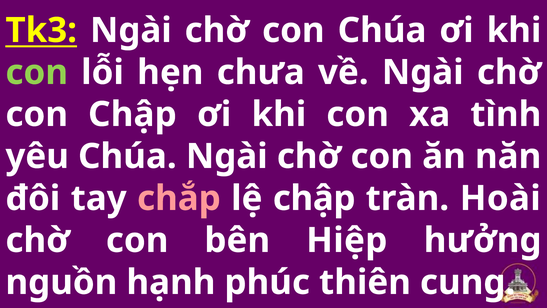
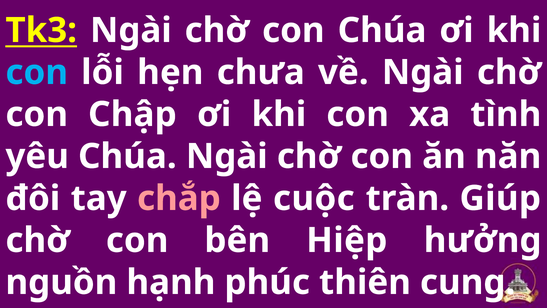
con colour: light green -> light blue (37, 72)
lệ chập: chập -> cuộc (314, 198)
Hoài: Hoài -> Giúp (500, 198)
